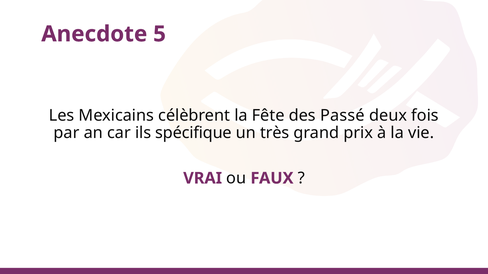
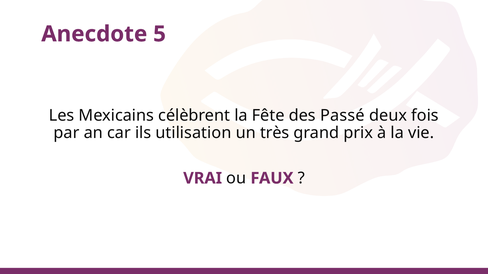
spécifique: spécifique -> utilisation (193, 133)
